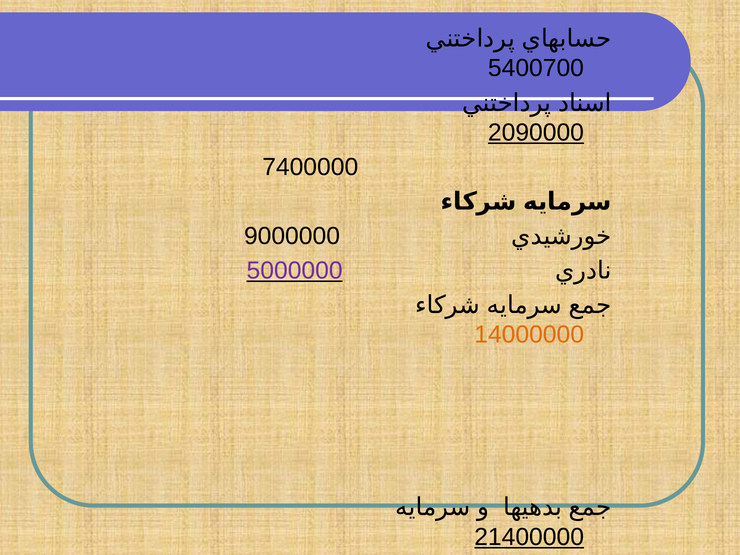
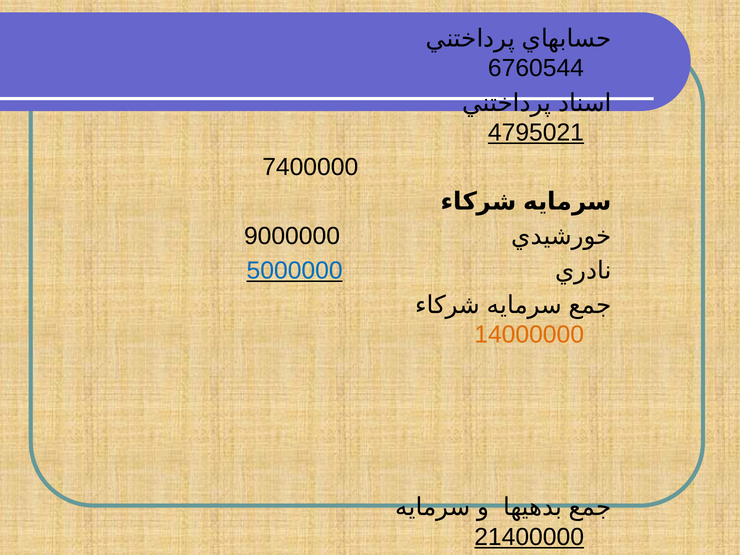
5400700: 5400700 -> 6760544 (536, 68)
2090000: 2090000 -> 4795021 (536, 132)
5000000 colour: purple -> blue (295, 271)
